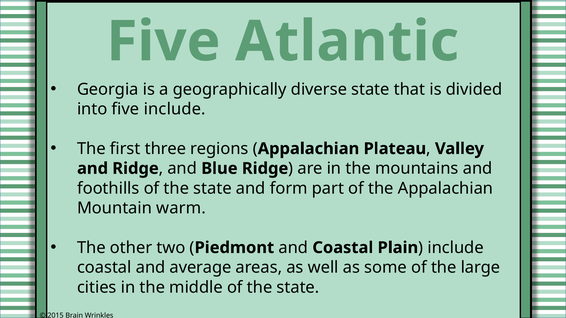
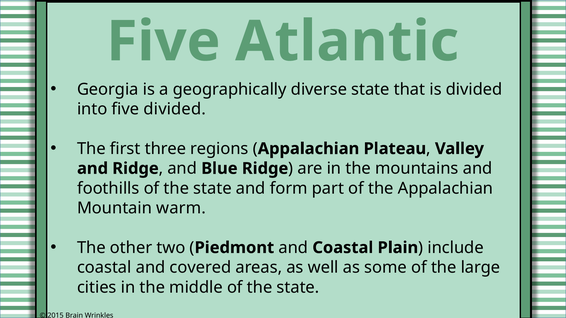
five include: include -> divided (175, 109)
average: average -> covered (200, 268)
